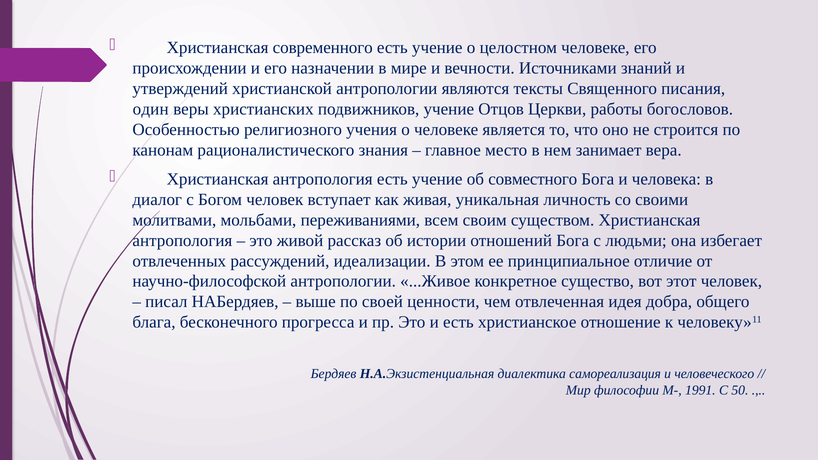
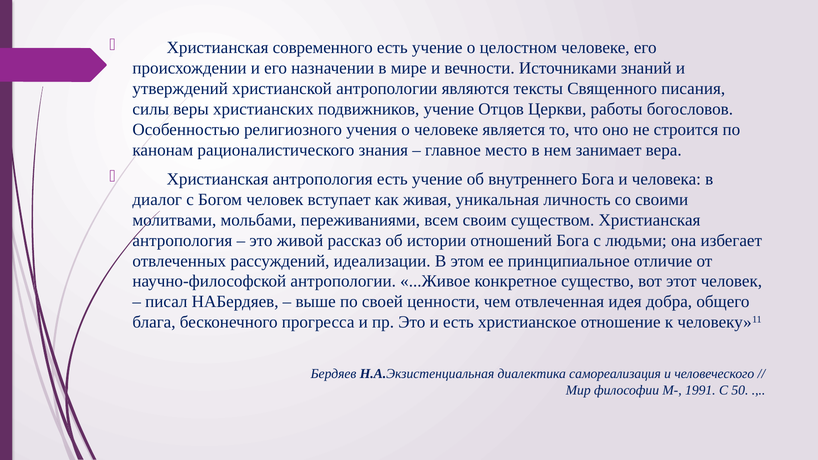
один: один -> силы (151, 109)
совместного: совместного -> внутреннего (533, 179)
